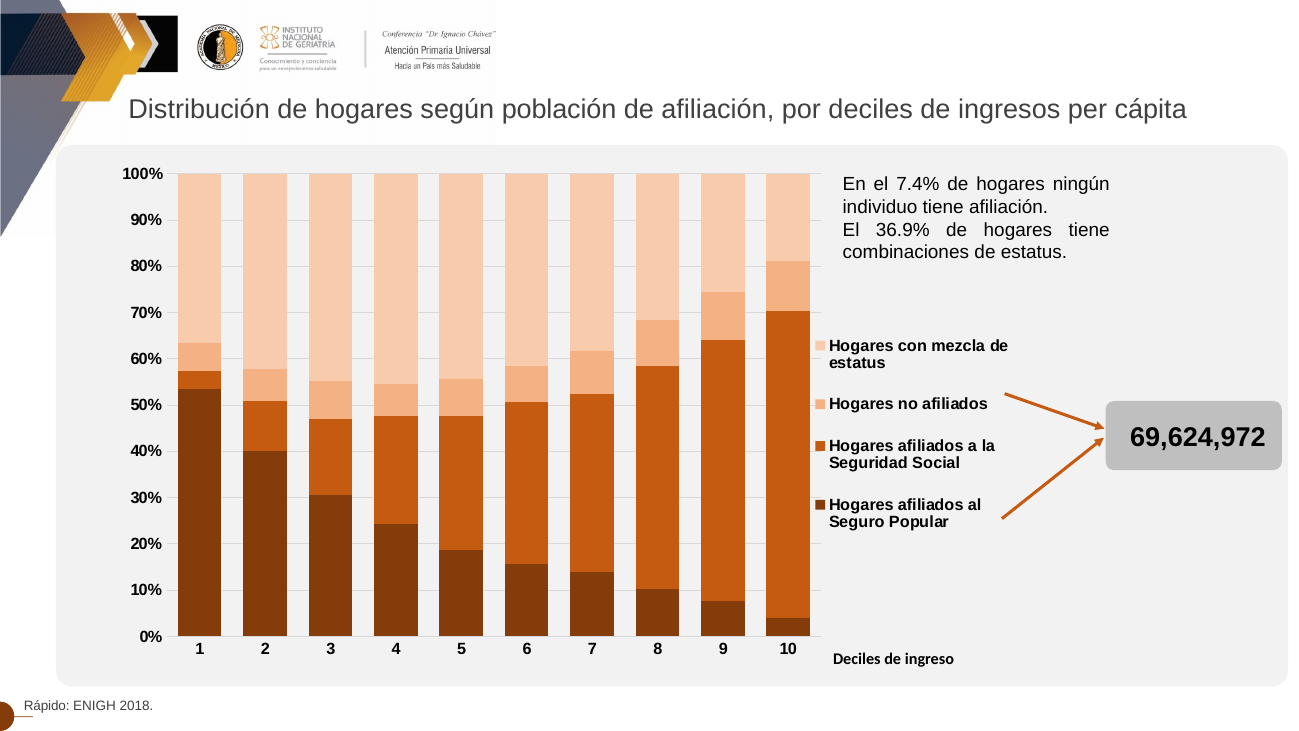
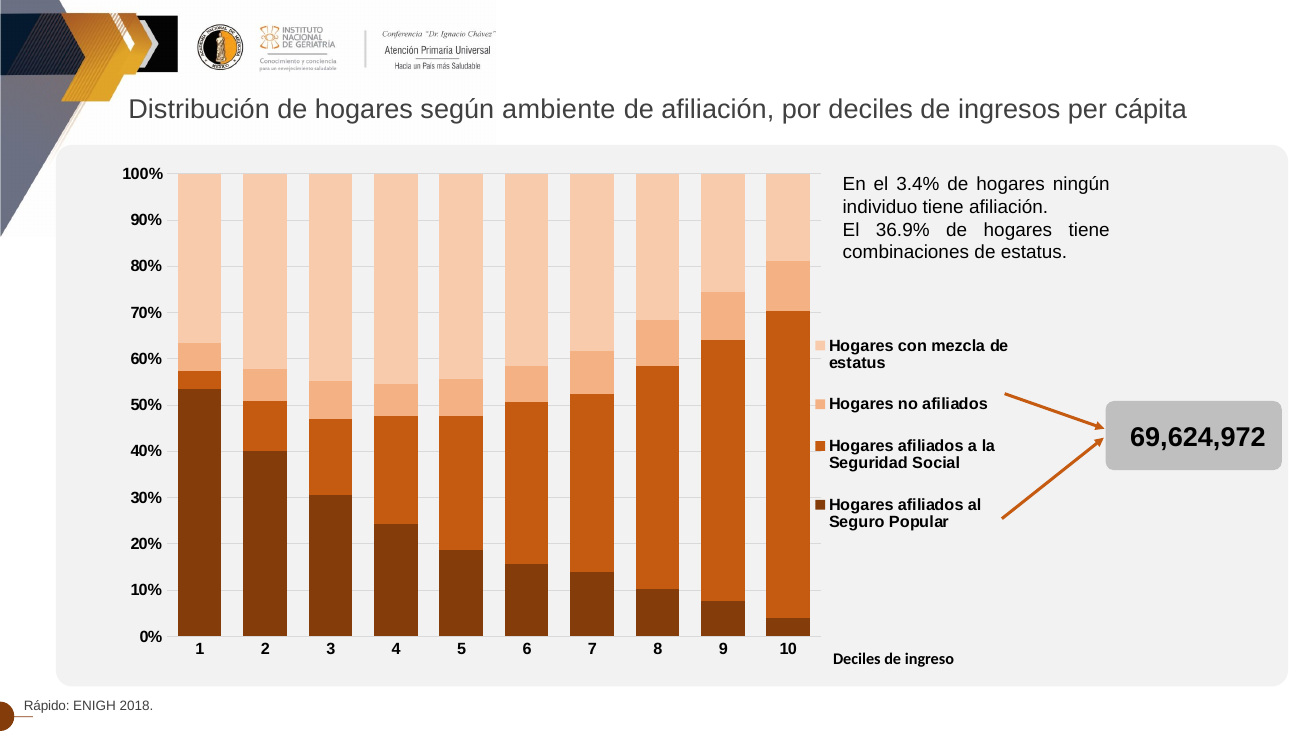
población: población -> ambiente (559, 109)
7.4%: 7.4% -> 3.4% (918, 184)
